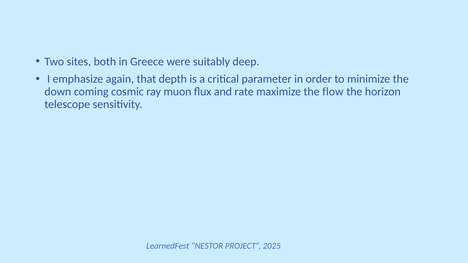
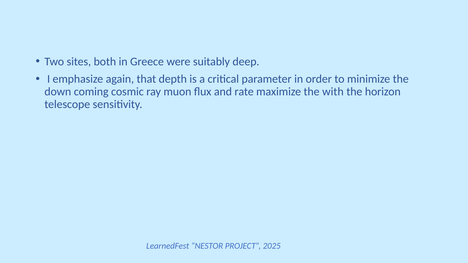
flow: flow -> with (333, 92)
